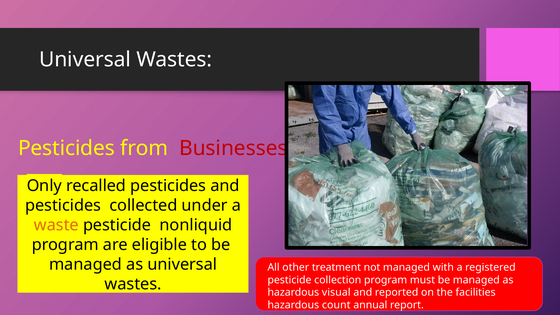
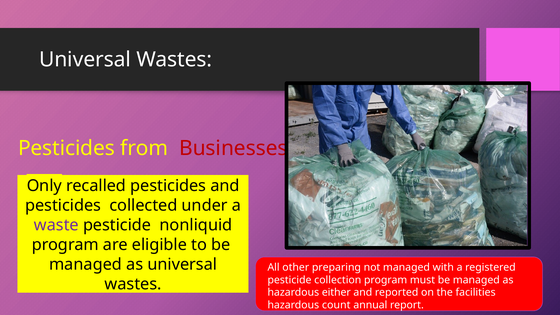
waste colour: orange -> purple (56, 225)
treatment: treatment -> preparing (336, 267)
visual: visual -> either (336, 292)
